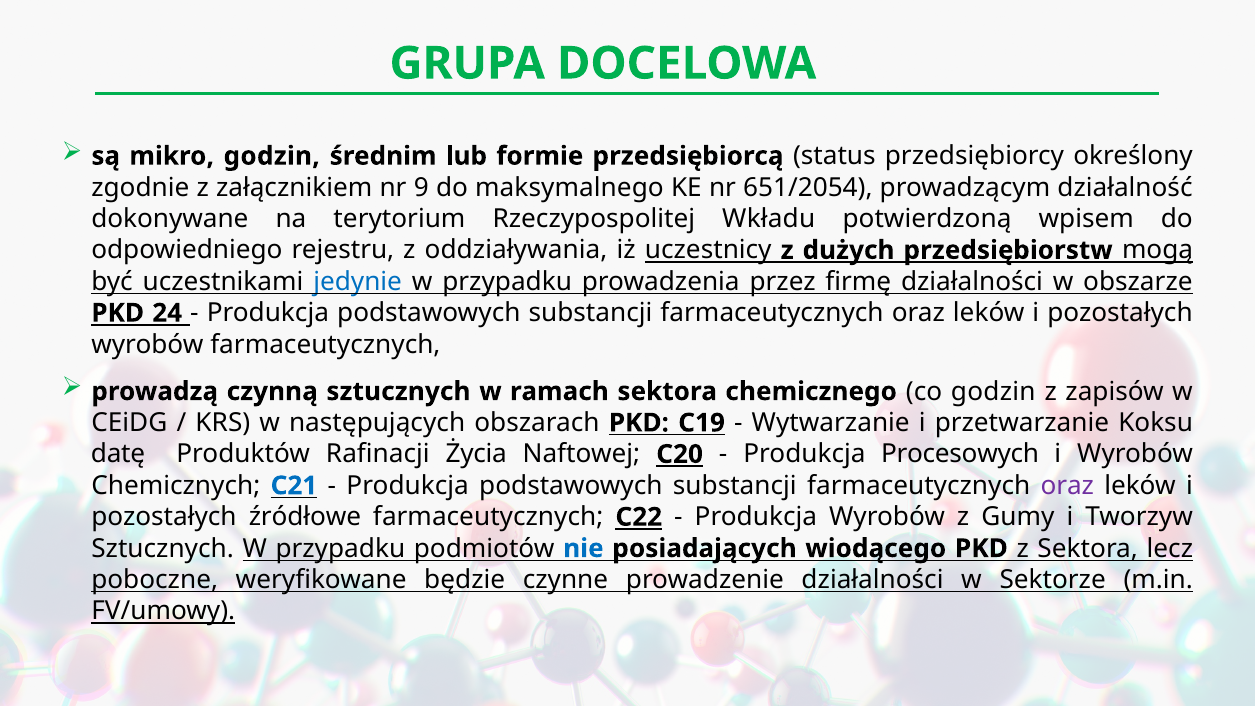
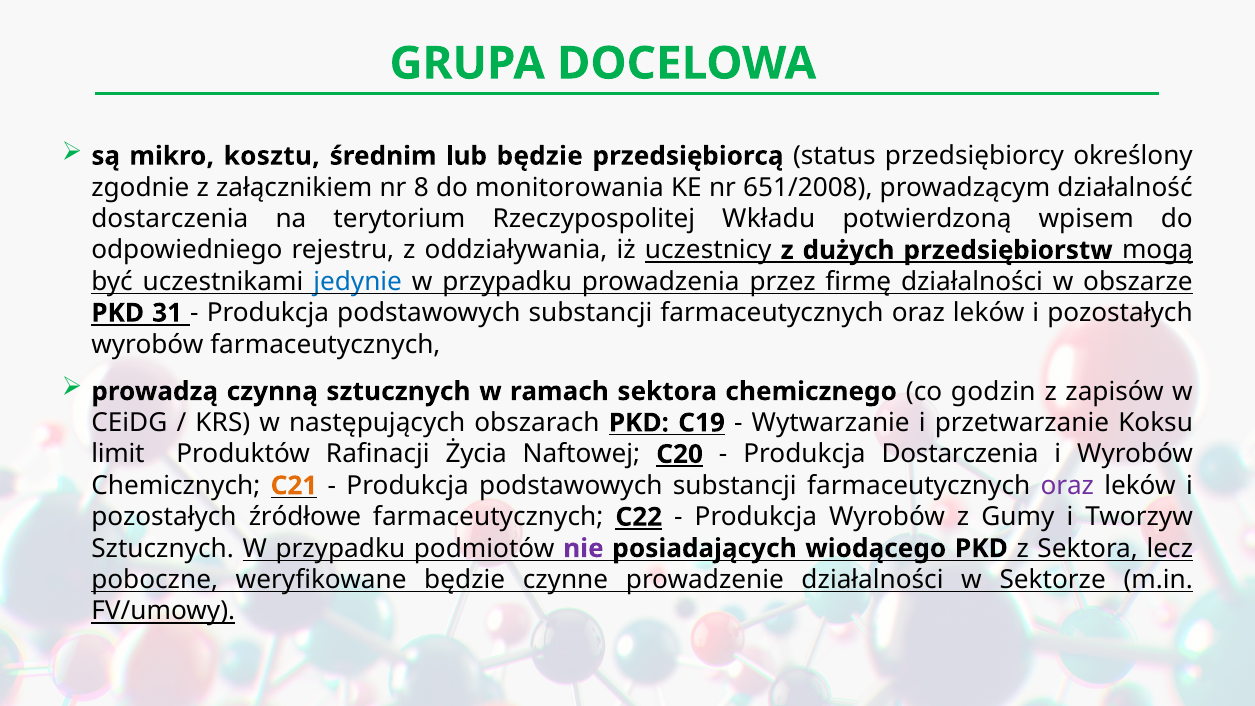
mikro godzin: godzin -> kosztu (272, 156)
lub formie: formie -> będzie (540, 156)
9: 9 -> 8 (421, 187)
maksymalnego: maksymalnego -> monitorowania (569, 187)
651/2054: 651/2054 -> 651/2008 (808, 187)
dokonywane: dokonywane -> dostarczenia (170, 219)
24: 24 -> 31 (167, 313)
datę: datę -> limit (118, 454)
Produkcja Procesowych: Procesowych -> Dostarczenia (960, 454)
C21 colour: blue -> orange (294, 486)
nie colour: blue -> purple (583, 548)
